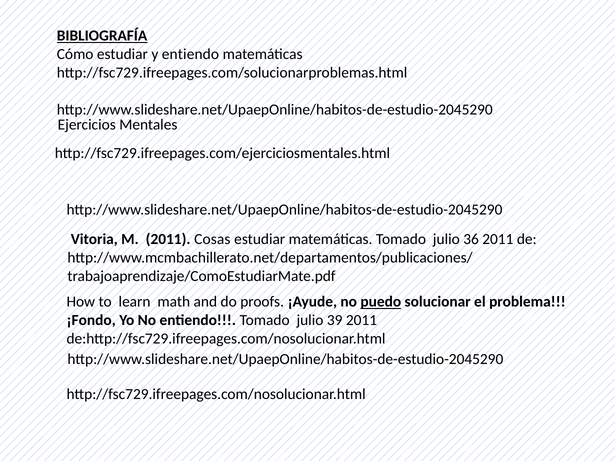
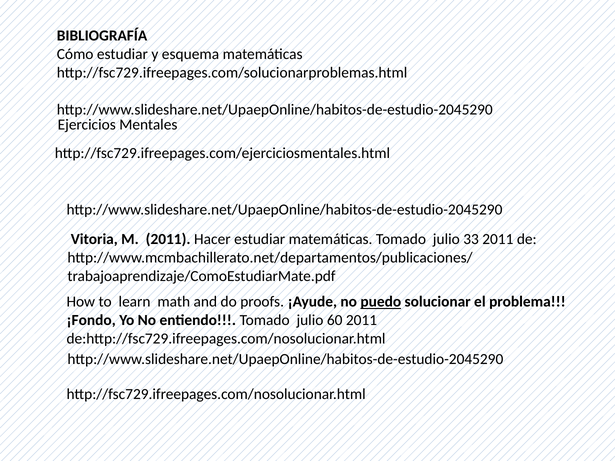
BIBLIOGRAFÍA underline: present -> none (102, 36)
y entiendo: entiendo -> esquema (190, 54)
Cosas: Cosas -> Hacer (212, 239)
36: 36 -> 33 (471, 239)
39: 39 -> 60 (335, 320)
